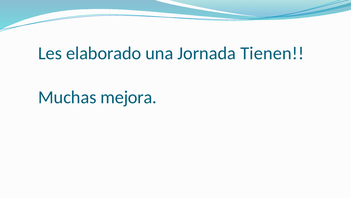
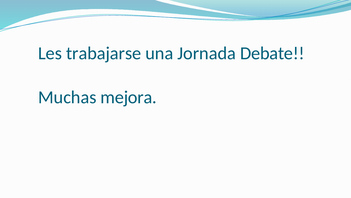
elaborado: elaborado -> trabajarse (104, 53)
Tienen: Tienen -> Debate (272, 53)
